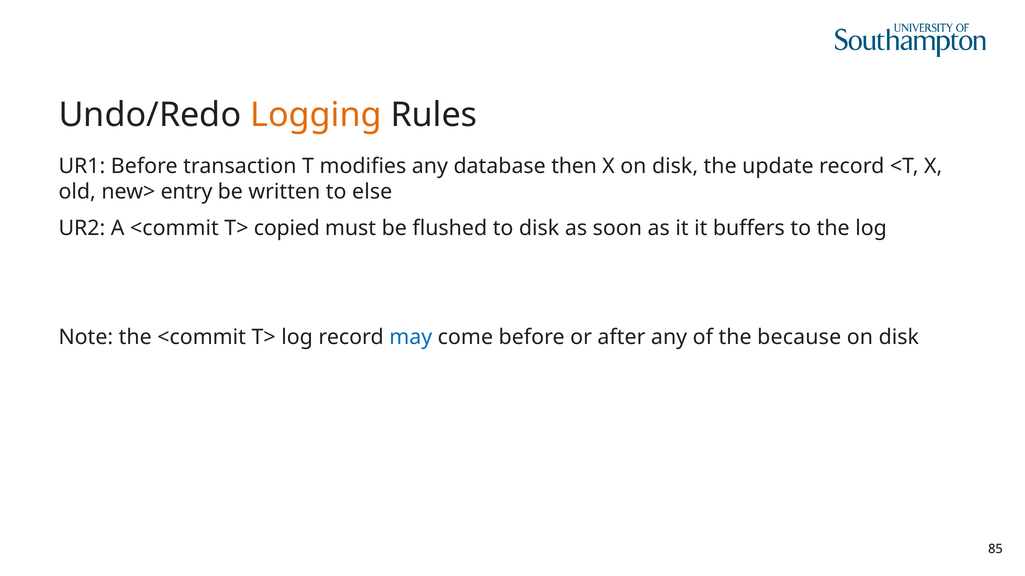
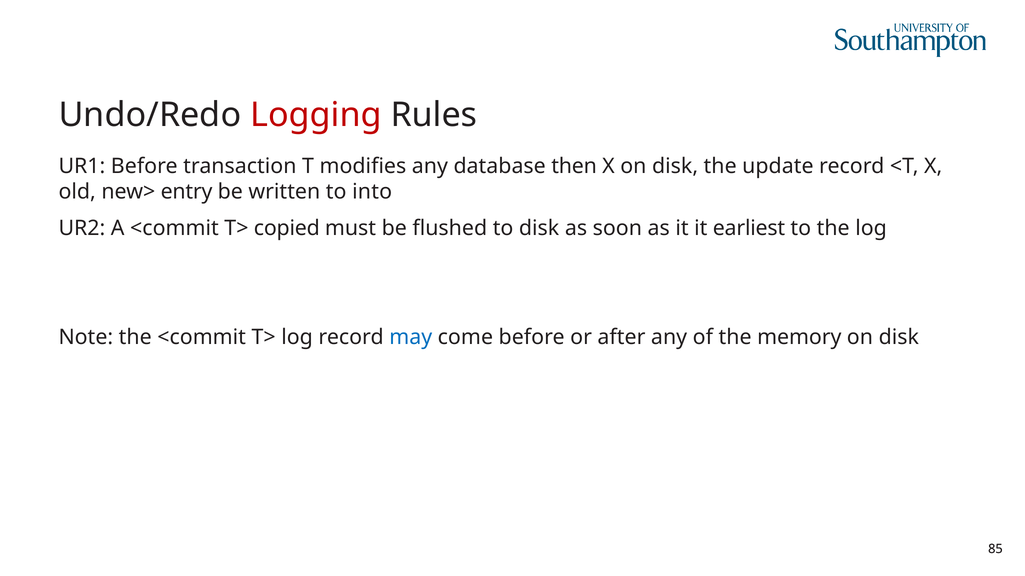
Logging colour: orange -> red (316, 115)
else: else -> into (372, 192)
buffers: buffers -> earliest (749, 228)
because: because -> memory (799, 337)
